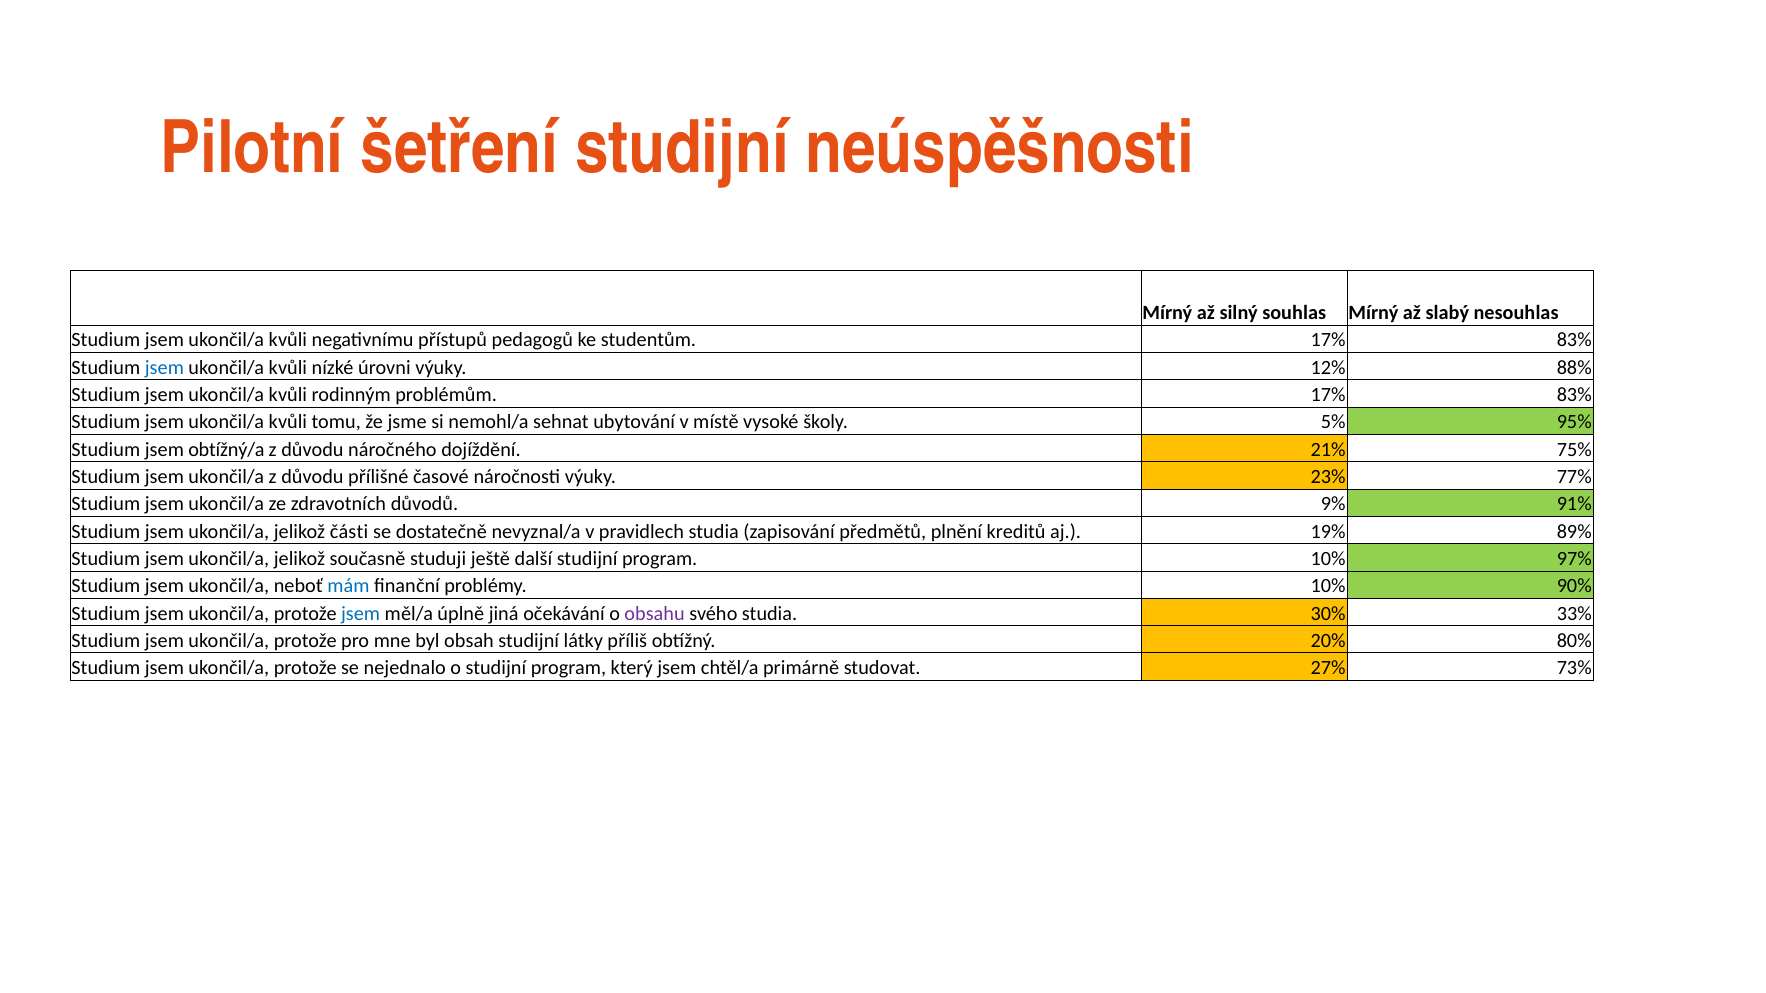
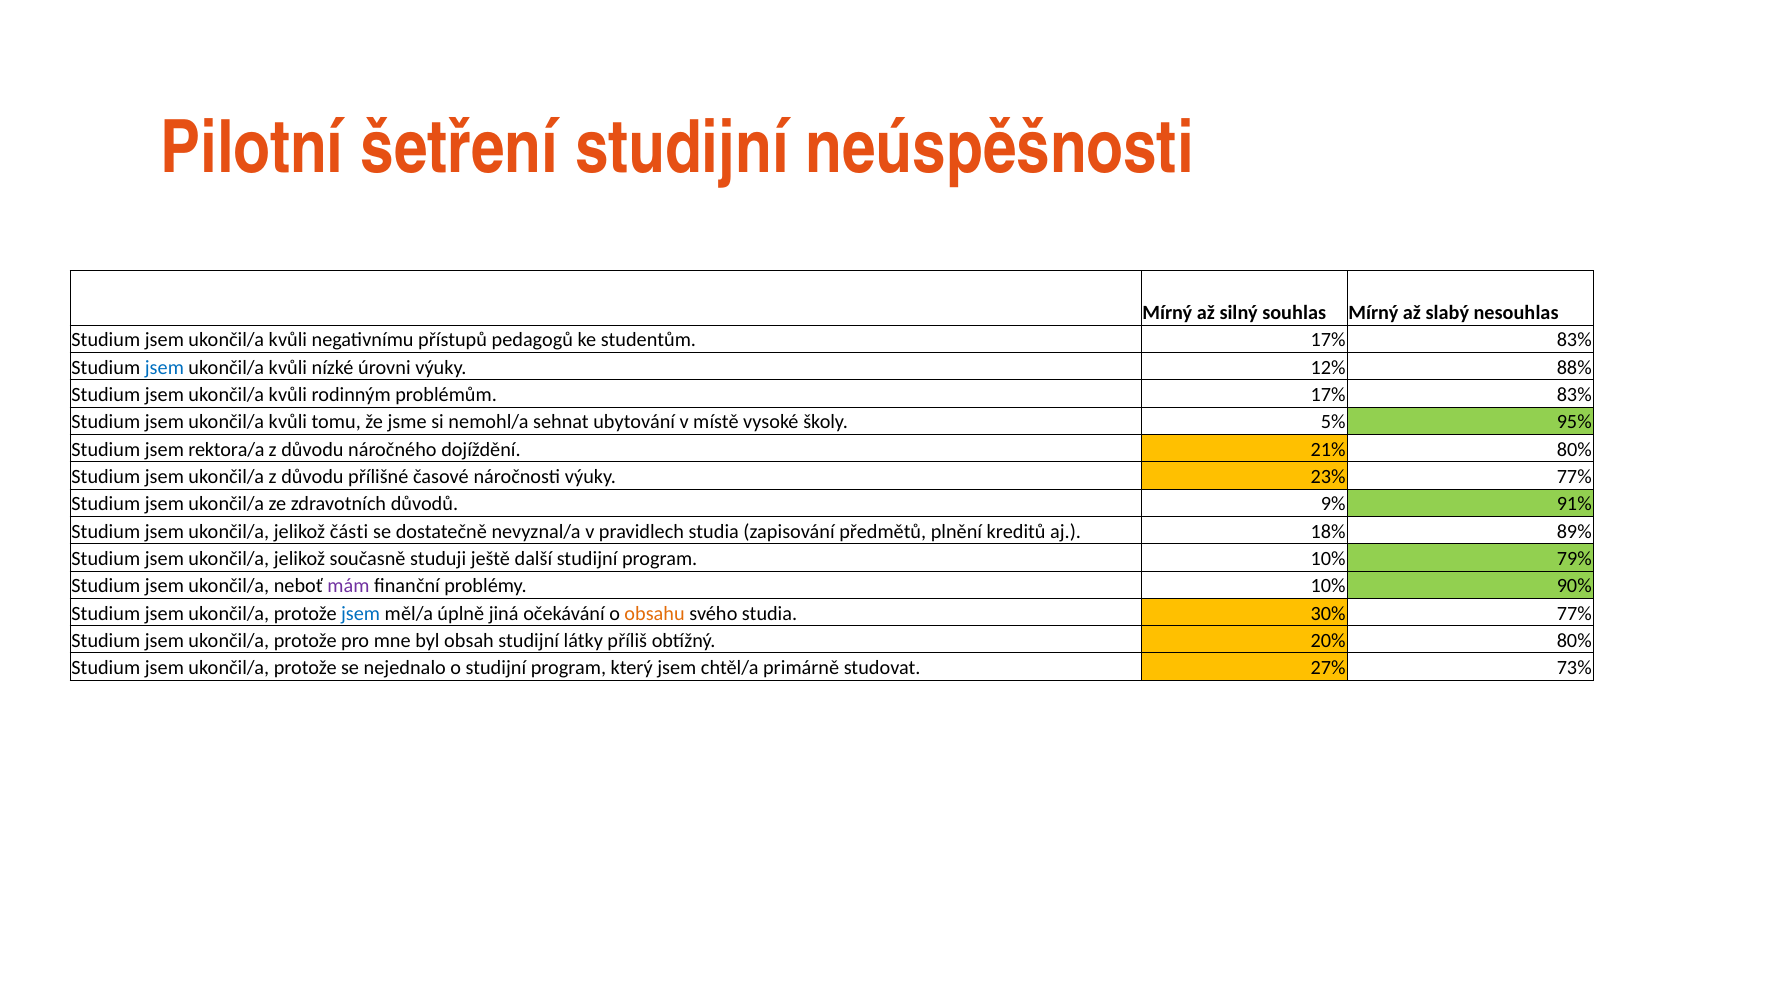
obtížný/a: obtížný/a -> rektora/a (226, 450)
21% 75%: 75% -> 80% (1574, 450)
19%: 19% -> 18% (1328, 532)
97%: 97% -> 79% (1574, 559)
mám colour: blue -> purple (348, 586)
obsahu colour: purple -> orange (655, 614)
30% 33%: 33% -> 77% (1574, 614)
